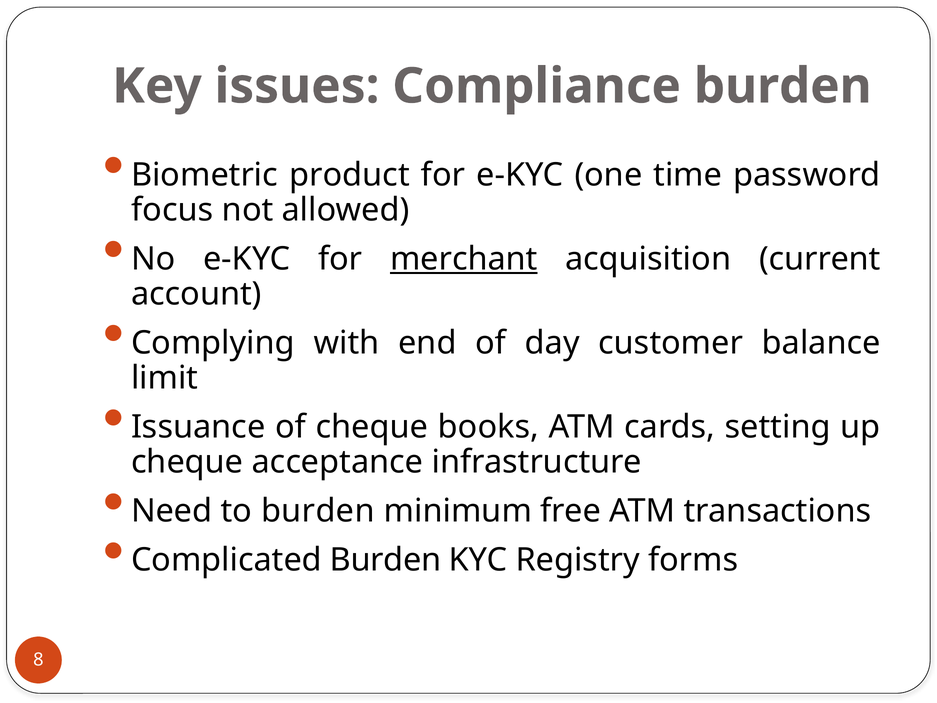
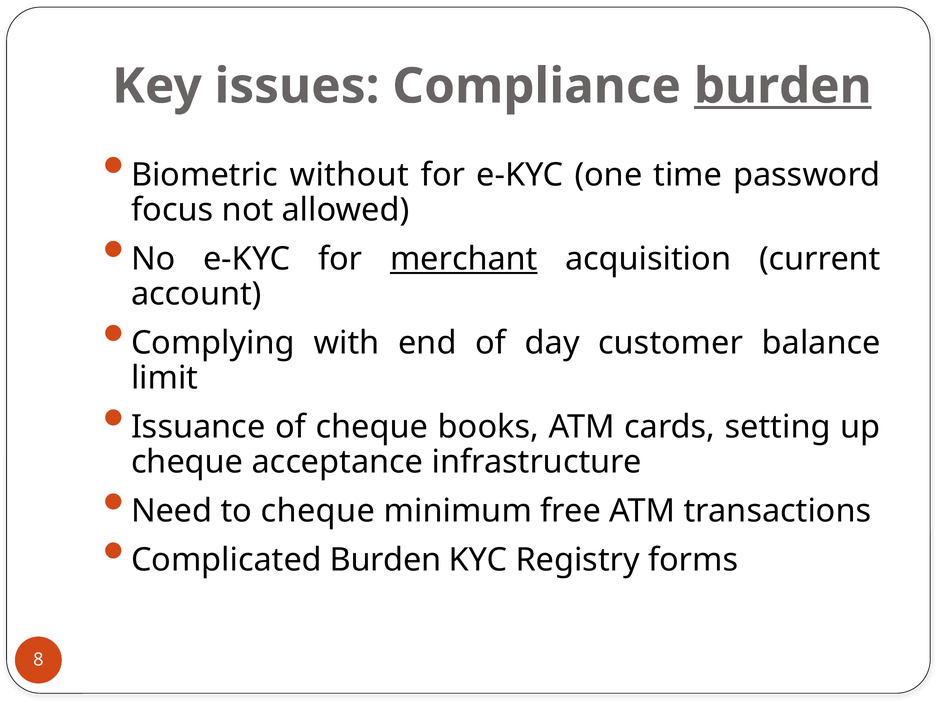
burden underline: none -> present (783, 86)
product: product -> without (349, 175)
to burden: burden -> cheque (318, 511)
